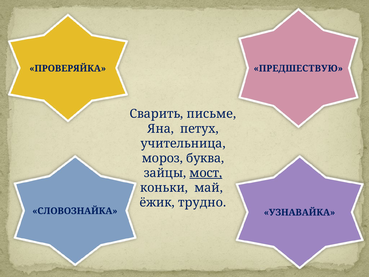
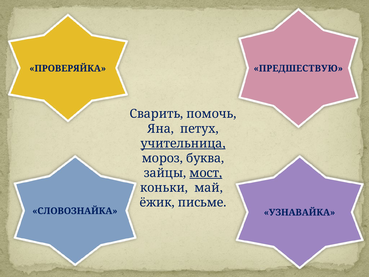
письме: письме -> помочь (211, 114)
учительница underline: none -> present (183, 143)
трудно: трудно -> письме (202, 202)
